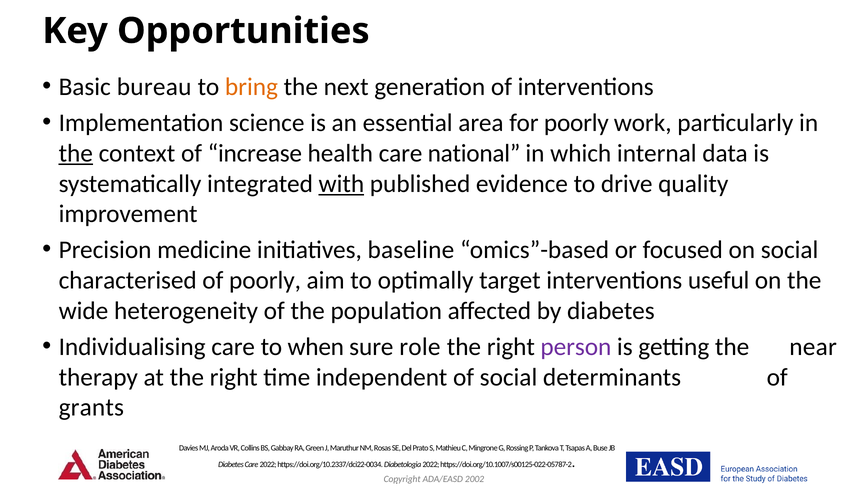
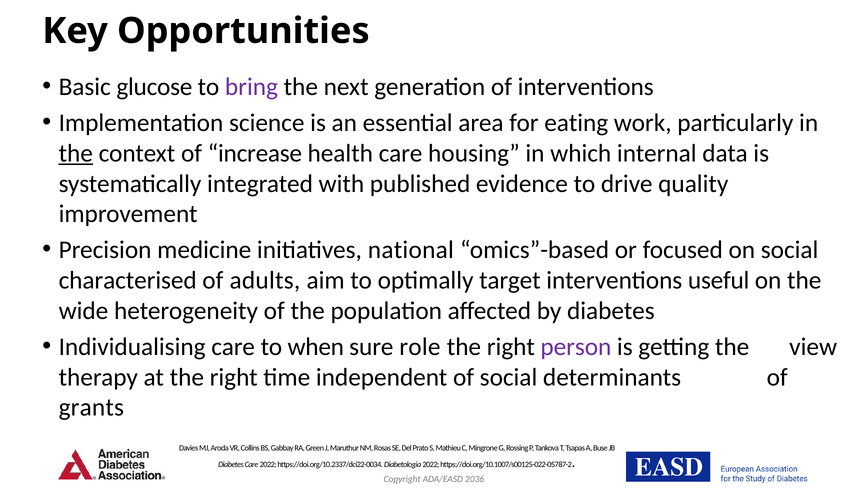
bureau: bureau -> glucose (154, 87)
bring colour: orange -> purple (251, 87)
for poorly: poorly -> eating (576, 123)
national: national -> housing (474, 153)
with underline: present -> none (341, 183)
baseline: baseline -> national (411, 250)
of poorly: poorly -> adults (265, 280)
near: near -> view (813, 346)
2002: 2002 -> 2036 (475, 479)
